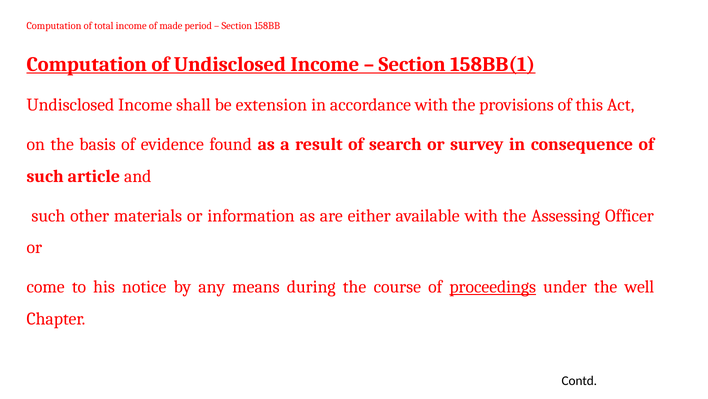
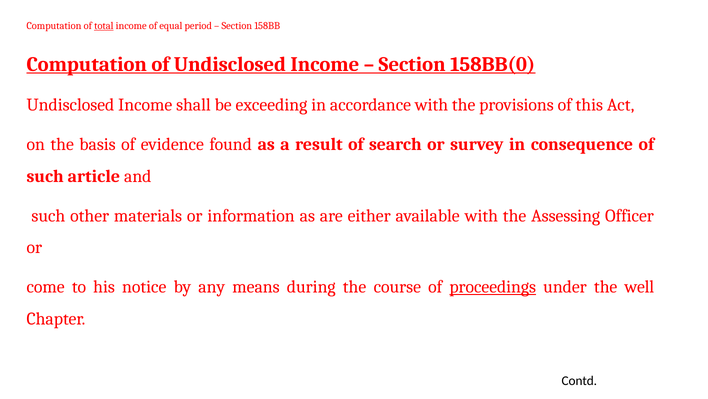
total underline: none -> present (104, 26)
made: made -> equal (171, 26)
158BB(1: 158BB(1 -> 158BB(0 (493, 64)
extension: extension -> exceeding (271, 105)
